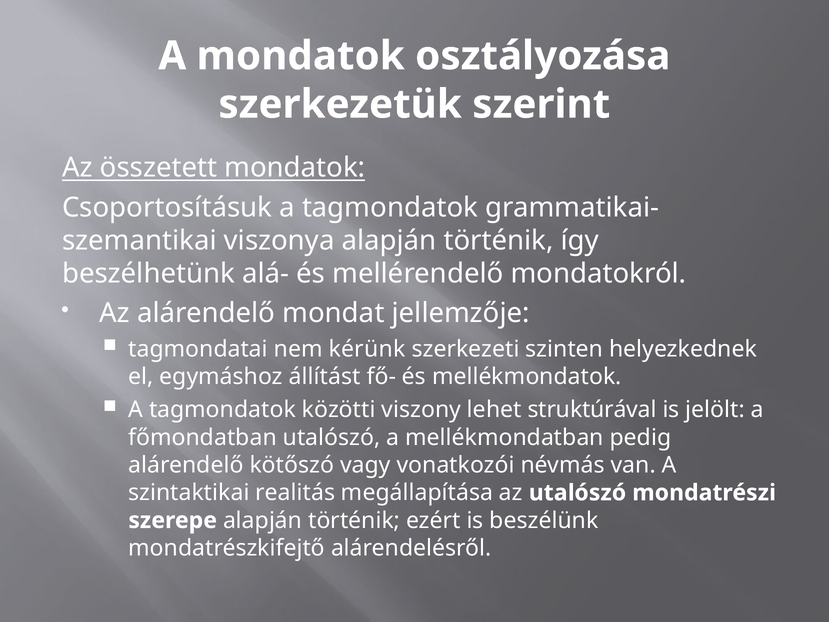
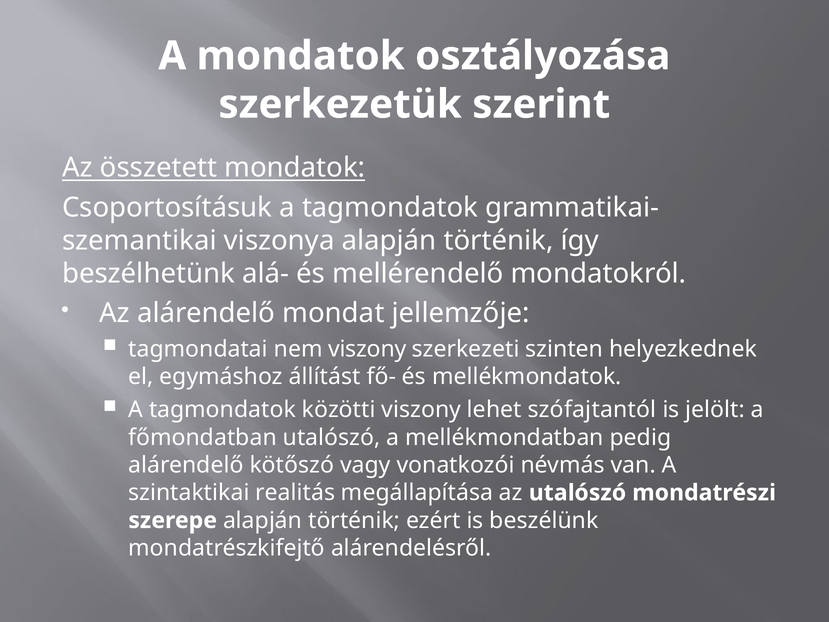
nem kérünk: kérünk -> viszony (367, 349)
struktúrával: struktúrával -> szófajtantól (592, 410)
